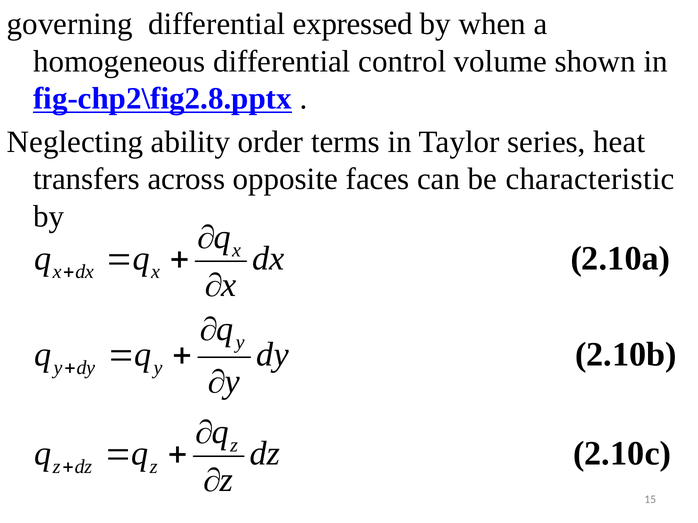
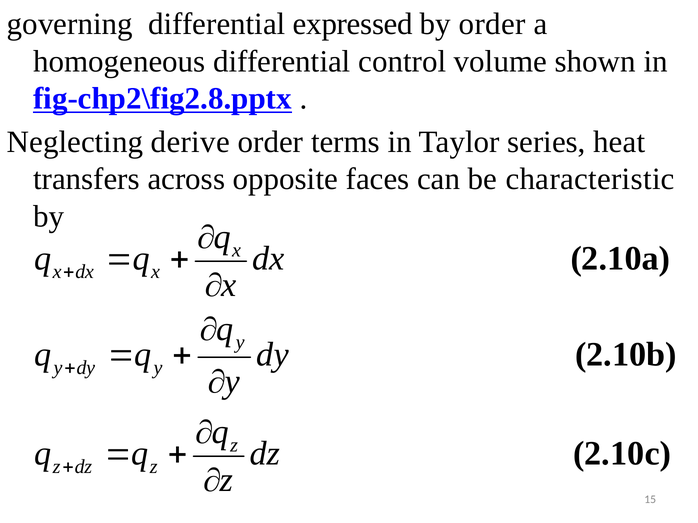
by when: when -> order (492, 24)
ability: ability -> derive (190, 142)
